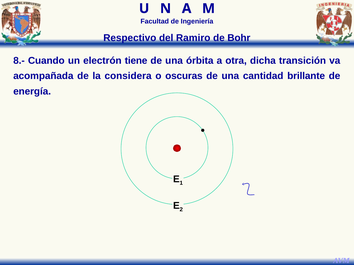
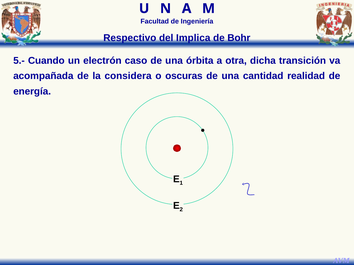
Ramiro: Ramiro -> Implica (193, 38)
8.-: 8.- -> 5.- (19, 61)
tiene: tiene -> caso (136, 61)
brillante: brillante -> realidad (306, 76)
